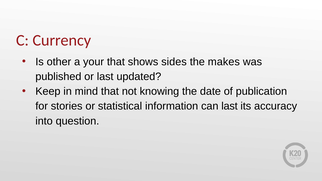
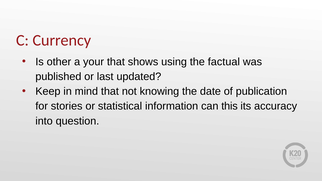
sides: sides -> using (174, 62)
makes: makes -> factual (224, 62)
can last: last -> this (230, 106)
